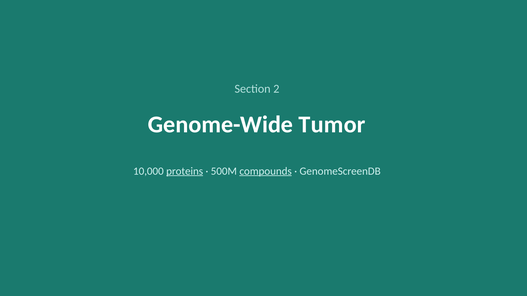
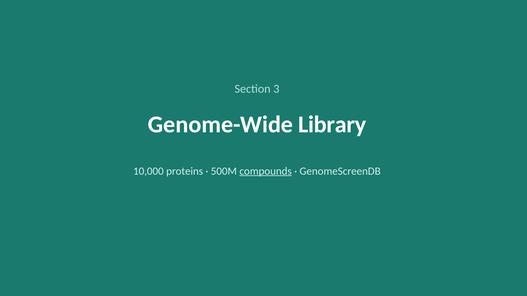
2: 2 -> 3 (276, 89)
Tumor: Tumor -> Library (332, 125)
proteins underline: present -> none (185, 171)
